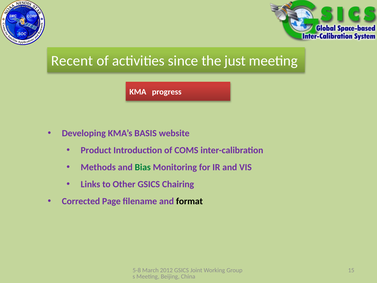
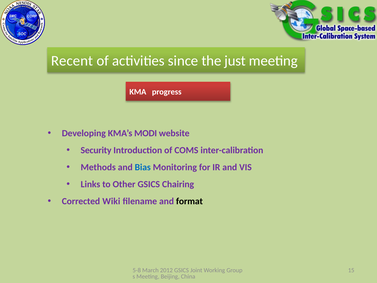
BASIS: BASIS -> MODI (146, 133)
Product: Product -> Security (96, 150)
Bias colour: green -> blue (143, 167)
Page: Page -> Wiki (111, 201)
